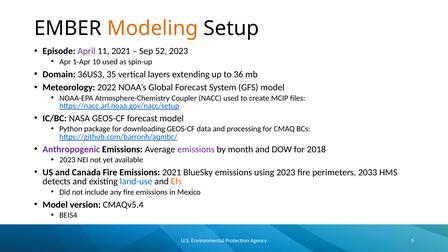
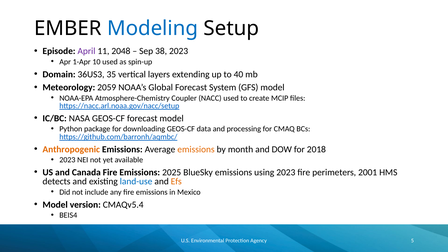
Modeling colour: orange -> blue (153, 28)
11 2021: 2021 -> 2048 (121, 51)
52: 52 -> 38 (161, 51)
36: 36 -> 40 (238, 74)
2022: 2022 -> 2059 (107, 88)
Anthropogenic colour: purple -> orange (71, 149)
emissions colour: purple -> orange (196, 149)
Emissions 2021: 2021 -> 2025 (172, 172)
2033: 2033 -> 2001 (368, 172)
